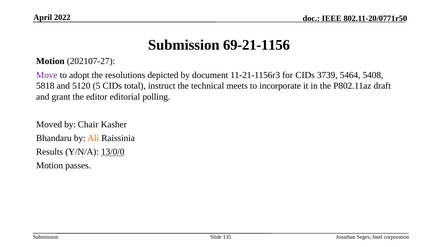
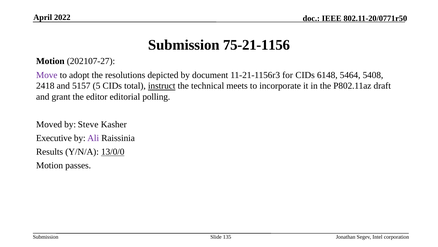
69-21-1156: 69-21-1156 -> 75-21-1156 (256, 45)
3739: 3739 -> 6148 (327, 75)
5818: 5818 -> 2418 (45, 86)
5120: 5120 -> 5157 (81, 86)
instruct underline: none -> present (162, 86)
Chair: Chair -> Steve (88, 124)
Bhandaru: Bhandaru -> Executive (54, 138)
Ali colour: orange -> purple (93, 138)
